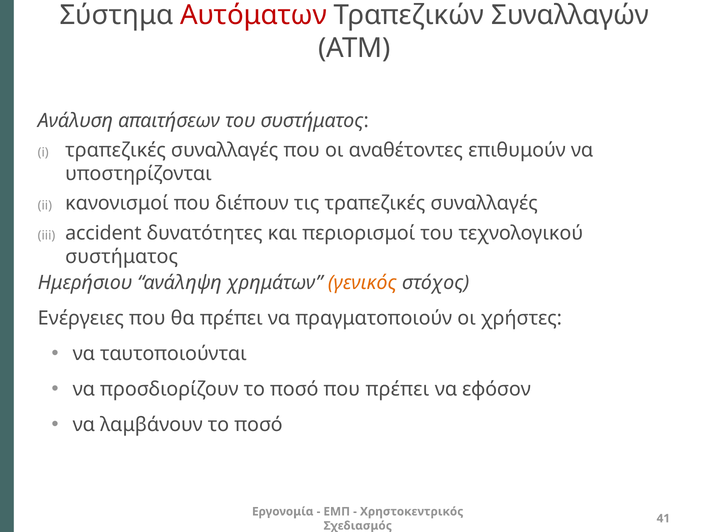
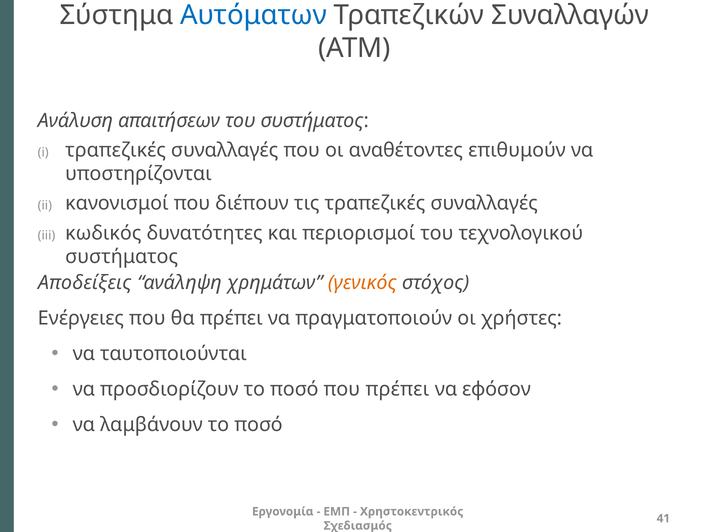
Αυτόματων colour: red -> blue (254, 15)
accident: accident -> κωδικός (103, 233)
Ημερήσιου: Ημερήσιου -> Αποδείξεις (85, 283)
